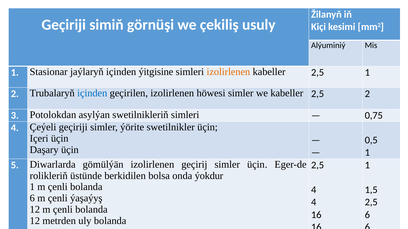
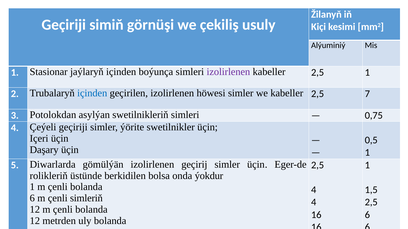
ýitgisine: ýitgisine -> boýunça (156, 72)
izolirlenen colour: orange -> purple (228, 72)
2,5 2: 2 -> 7 (367, 94)
ýaşaýyş: ýaşaýyş -> simleriň (86, 199)
